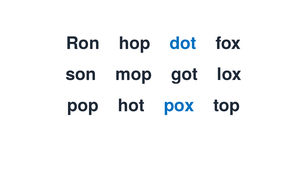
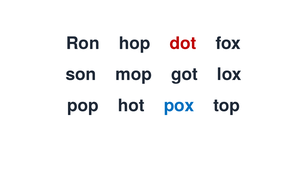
dot colour: blue -> red (183, 43)
